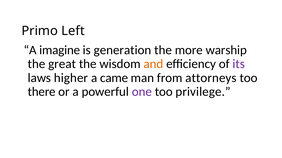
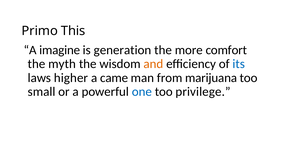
Left: Left -> This (73, 31)
warship: warship -> comfort (226, 50)
great: great -> myth (62, 64)
its colour: purple -> blue (239, 64)
attorneys: attorneys -> marijuana (211, 78)
there: there -> small (42, 92)
one colour: purple -> blue (142, 92)
